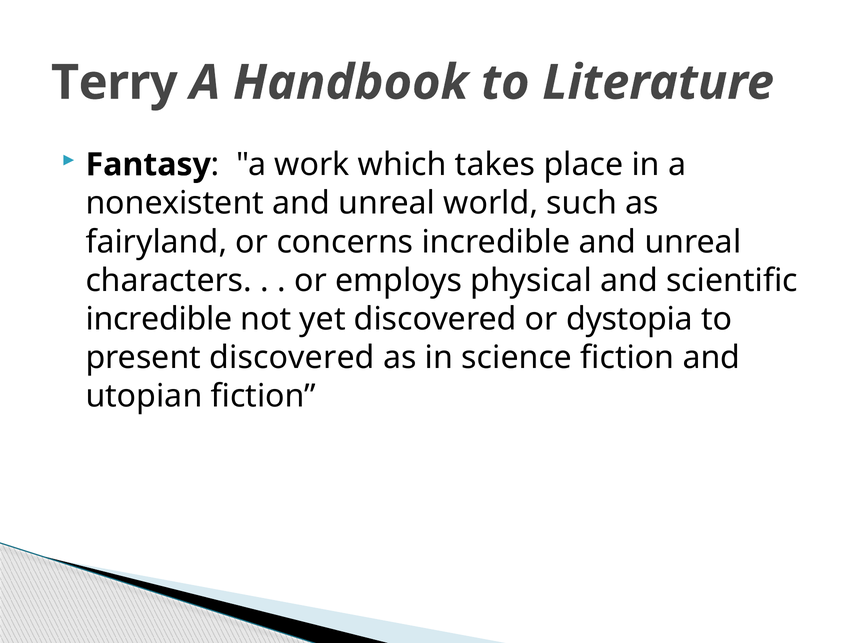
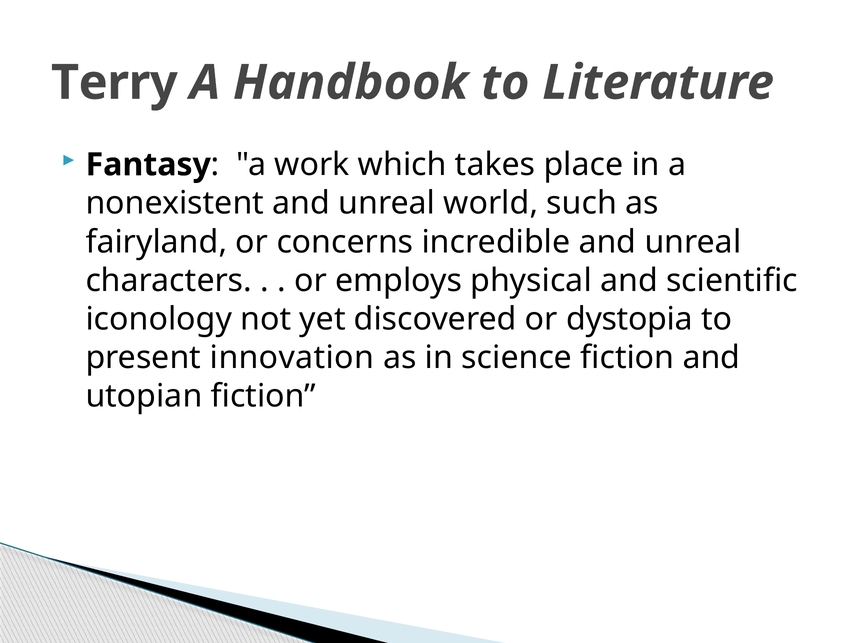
incredible: incredible -> iconology (159, 319)
present discovered: discovered -> innovation (292, 358)
